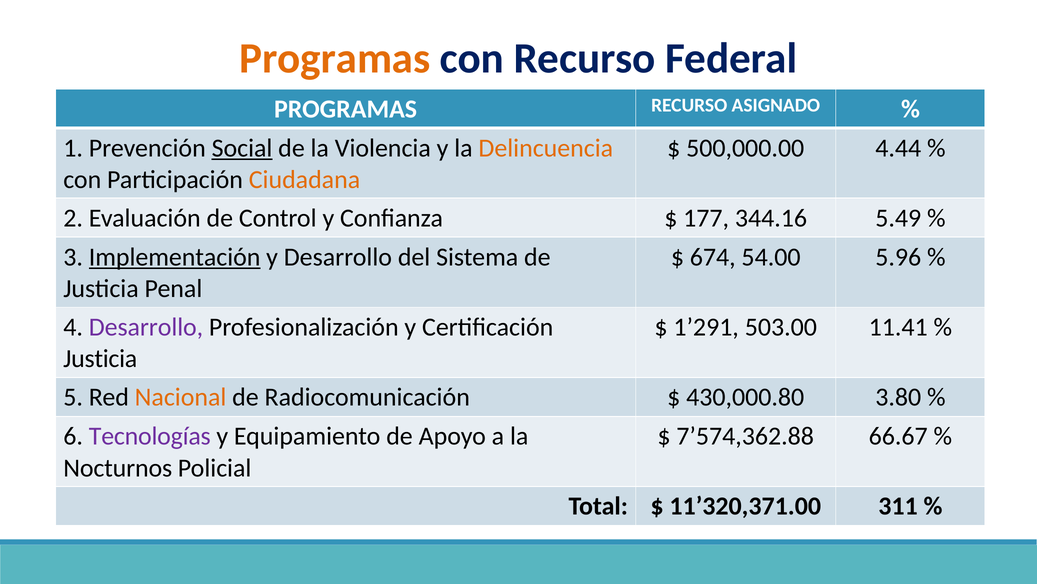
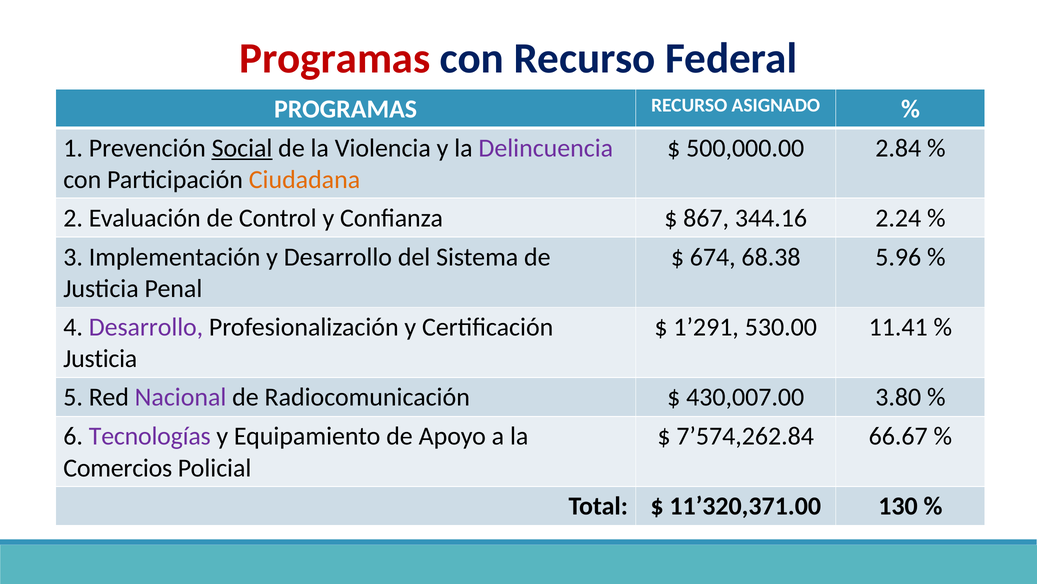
Programas colour: orange -> red (335, 58)
Delincuencia colour: orange -> purple (546, 148)
4.44: 4.44 -> 2.84 (898, 148)
177: 177 -> 867 (706, 218)
5.49: 5.49 -> 2.24 (898, 218)
Implementación underline: present -> none (175, 257)
54.00: 54.00 -> 68.38 (771, 257)
503.00: 503.00 -> 530.00 (781, 327)
Nacional colour: orange -> purple (181, 397)
430,000.80: 430,000.80 -> 430,007.00 (745, 397)
7’574,362.88: 7’574,362.88 -> 7’574,262.84 (745, 436)
Nocturnos: Nocturnos -> Comercios (118, 467)
311: 311 -> 130 (898, 506)
